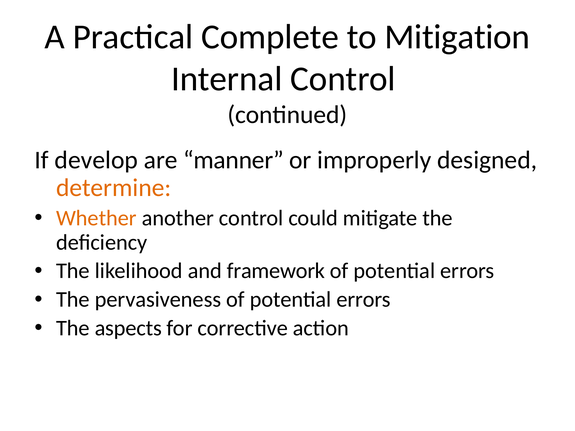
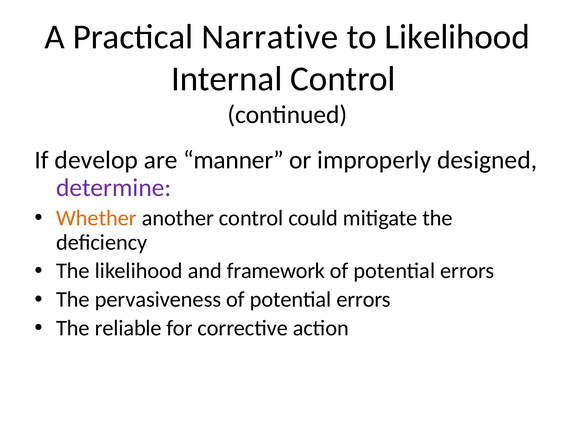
Complete: Complete -> Narrative (270, 37)
to Mitigation: Mitigation -> Likelihood (457, 37)
determine colour: orange -> purple (114, 188)
aspects: aspects -> reliable (128, 328)
